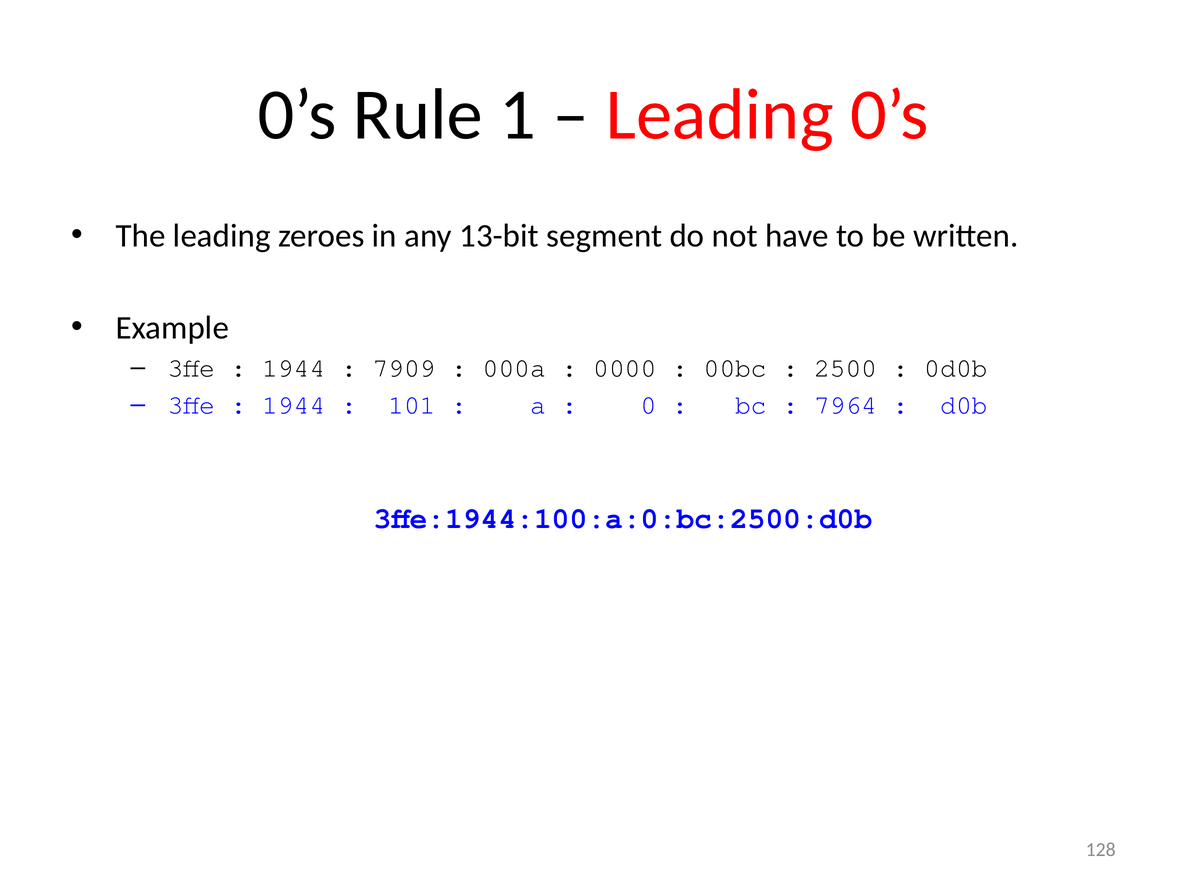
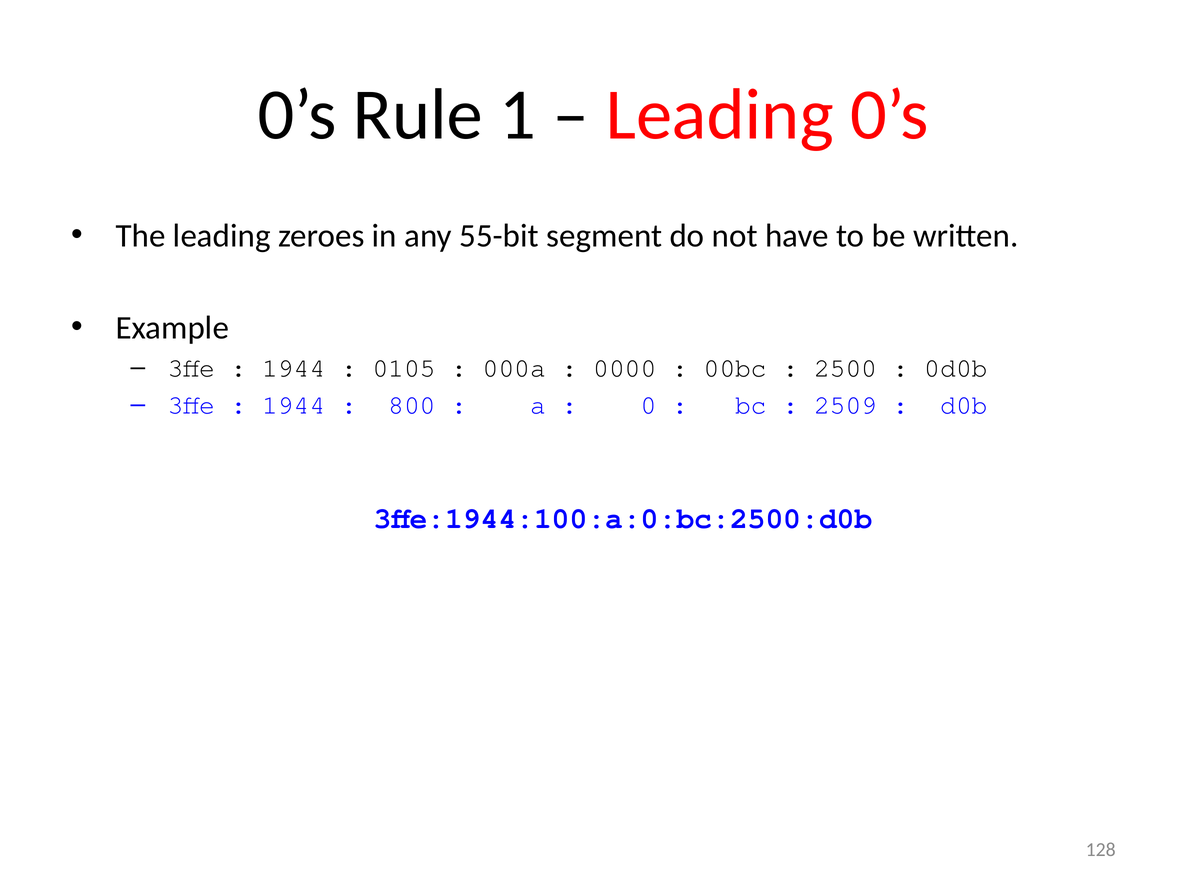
13-bit: 13-bit -> 55-bit (499, 236)
7909: 7909 -> 0105 (404, 368)
101: 101 -> 800 (412, 405)
7964: 7964 -> 2509 (846, 405)
